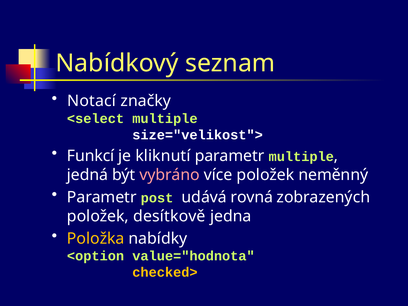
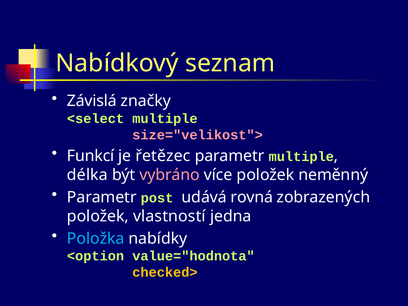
Notací: Notací -> Závislá (92, 101)
size="velikost"> colour: white -> pink (198, 135)
kliknutí: kliknutí -> řetězec (163, 156)
jedná: jedná -> délka (87, 175)
desítkově: desítkově -> vlastností (169, 216)
Položka colour: yellow -> light blue (96, 239)
